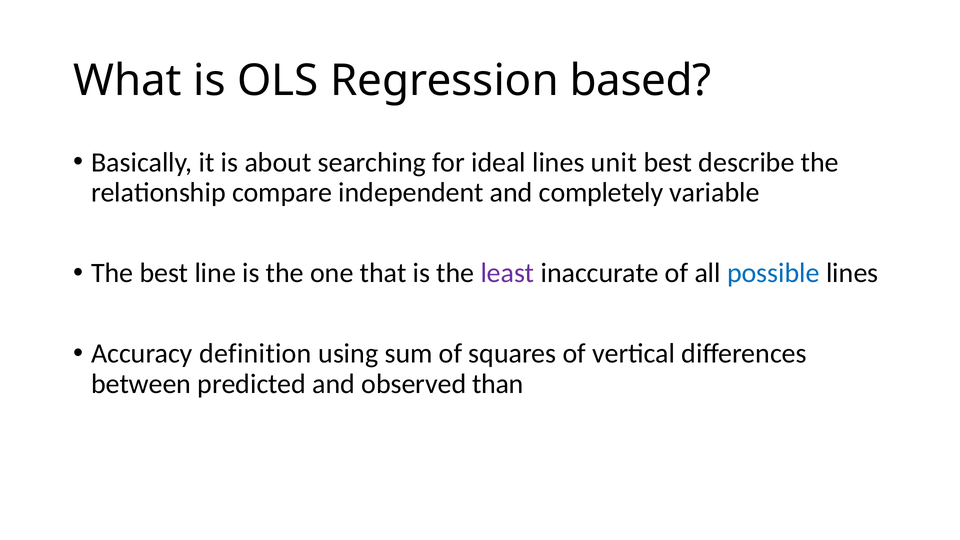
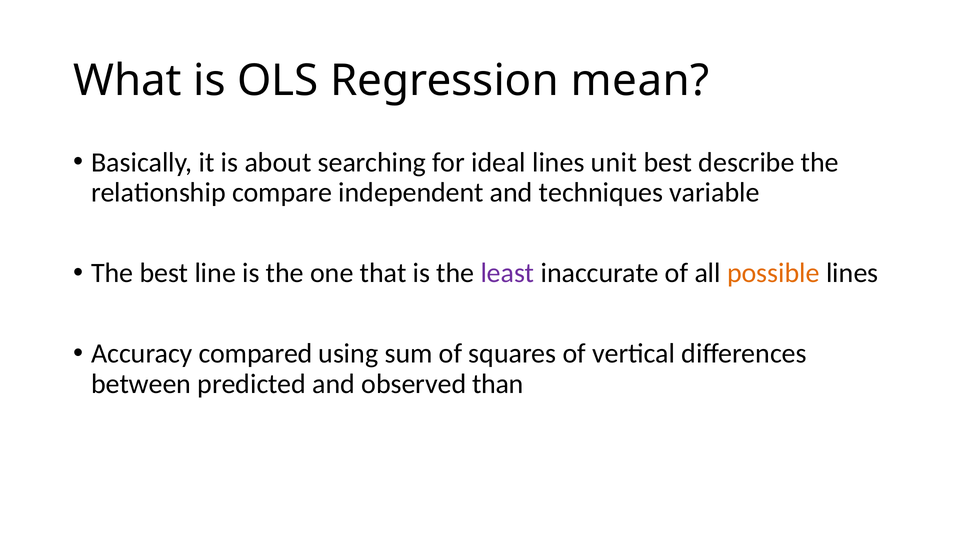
based: based -> mean (640, 81)
completely: completely -> techniques (601, 193)
possible colour: blue -> orange (773, 273)
definition: definition -> compared (256, 354)
